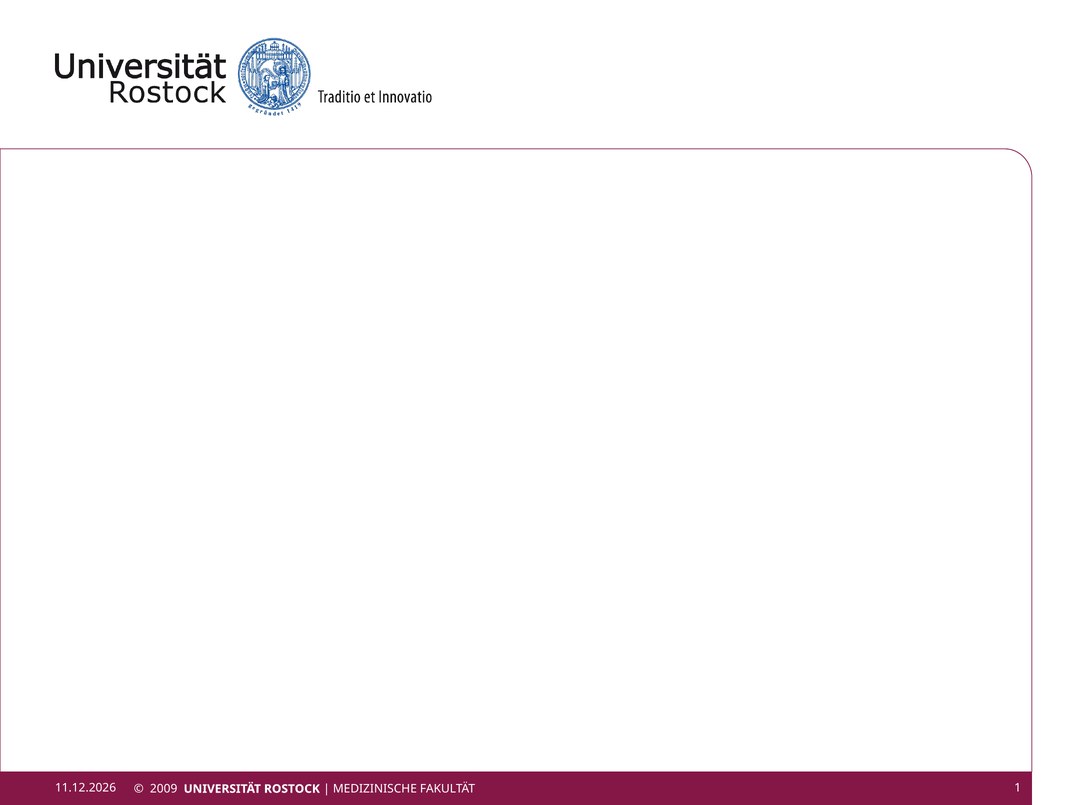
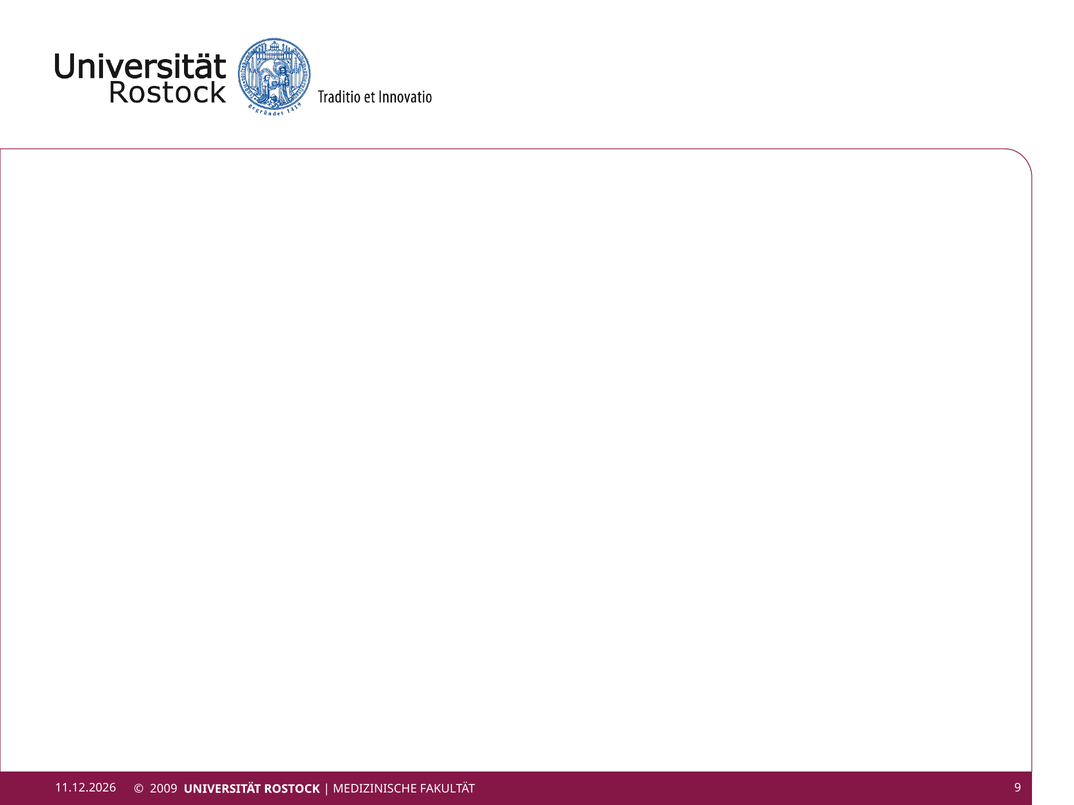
1: 1 -> 9 (1018, 788)
